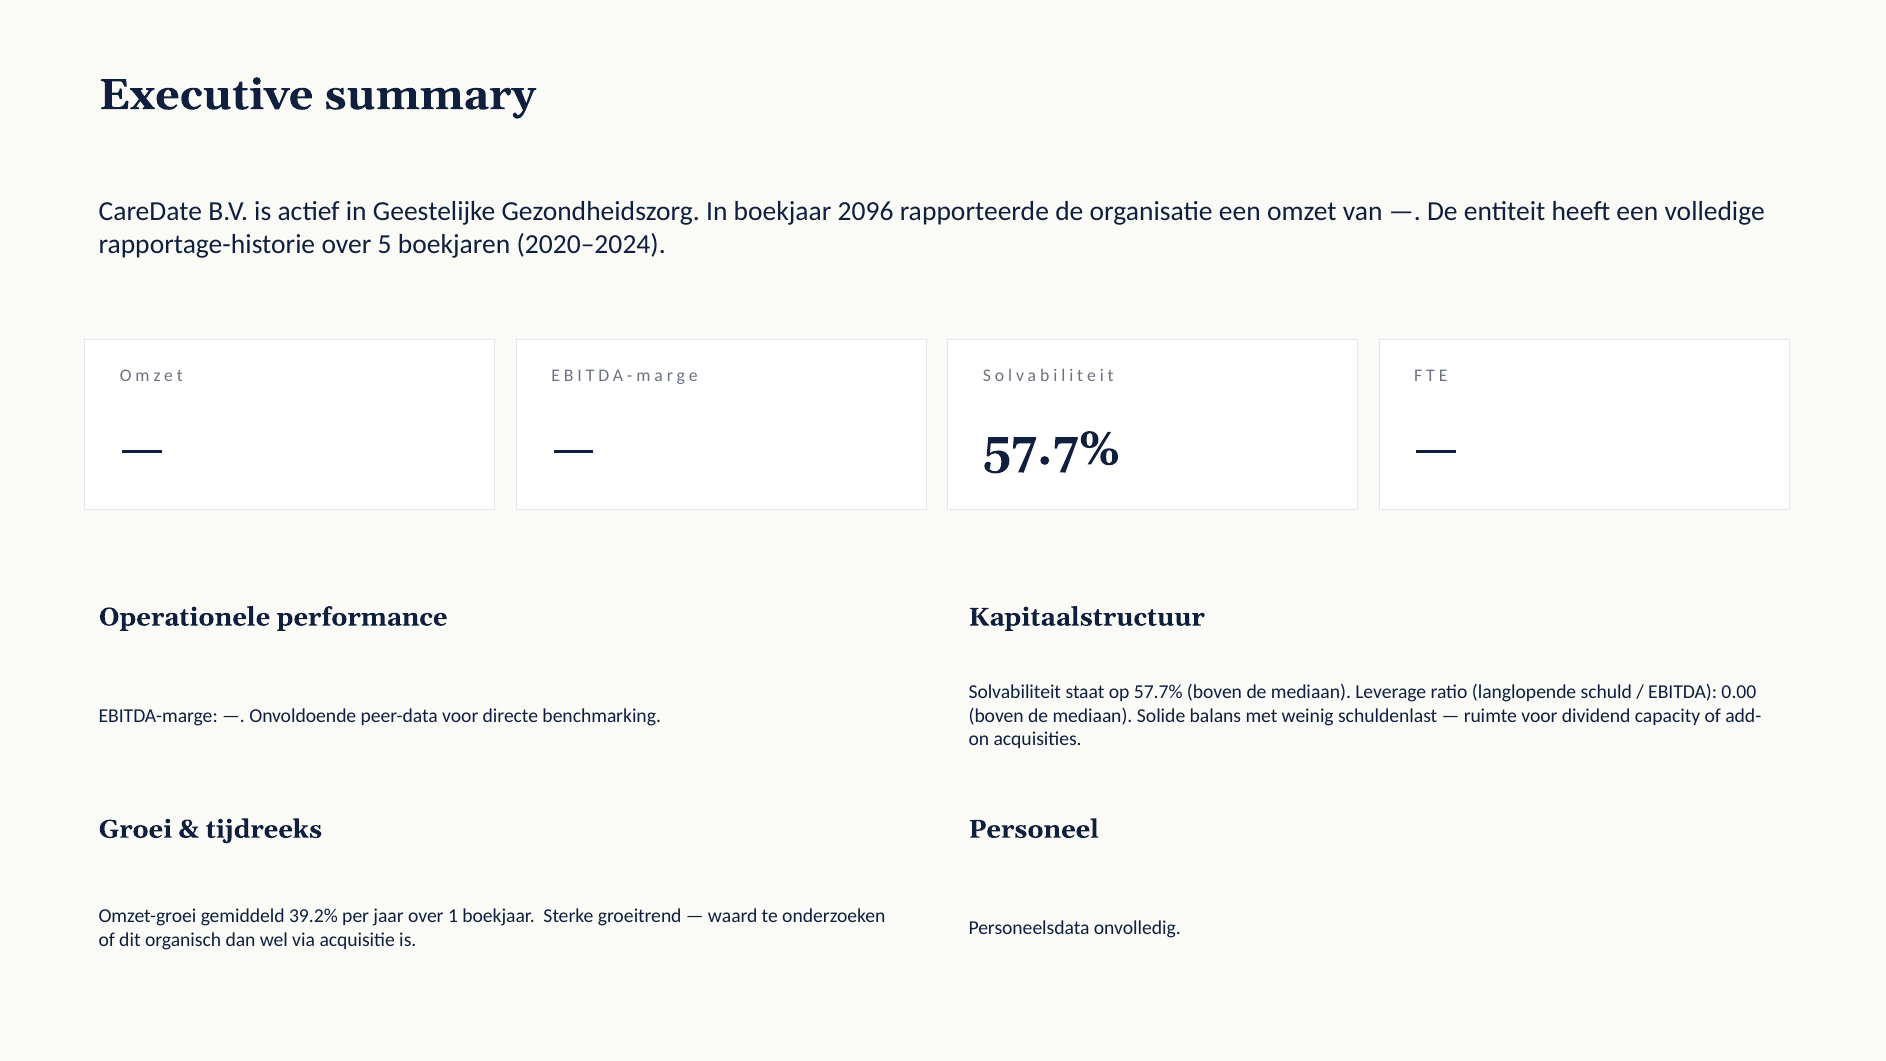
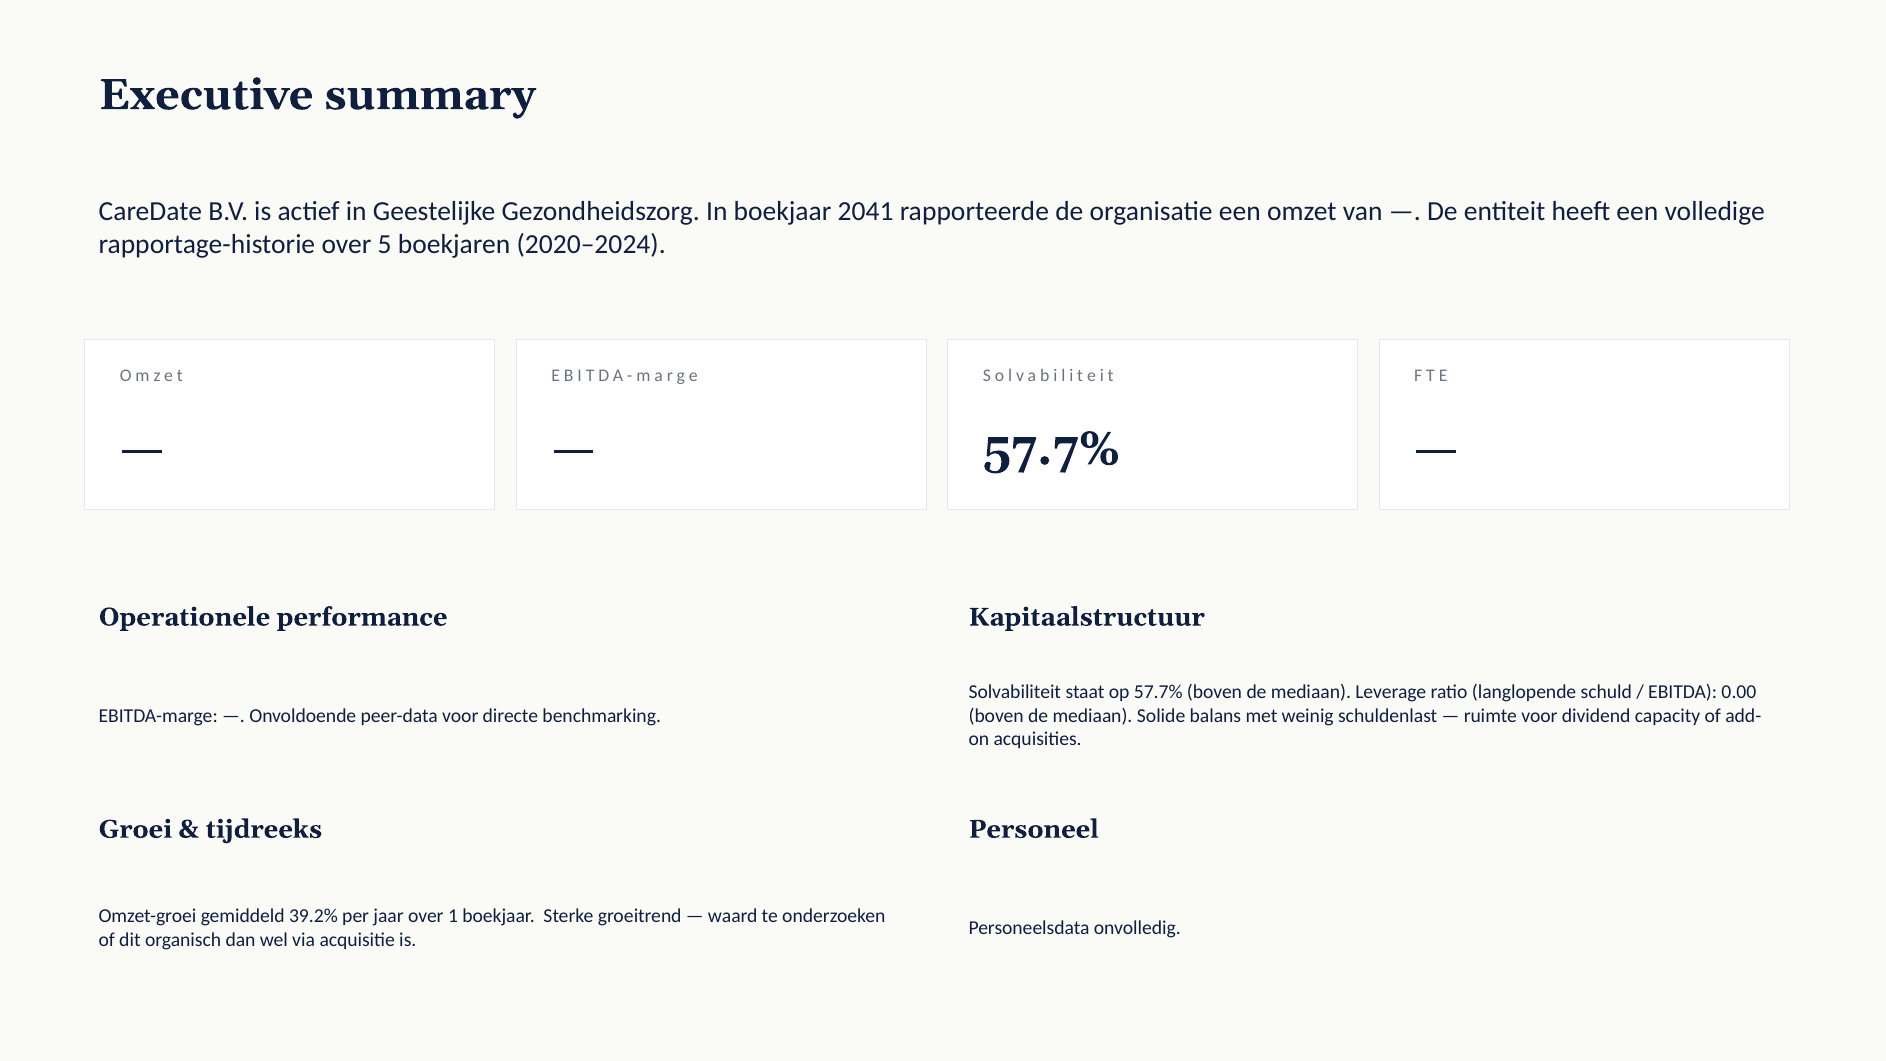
2096: 2096 -> 2041 (866, 212)
